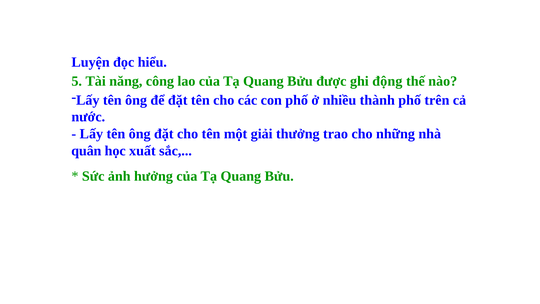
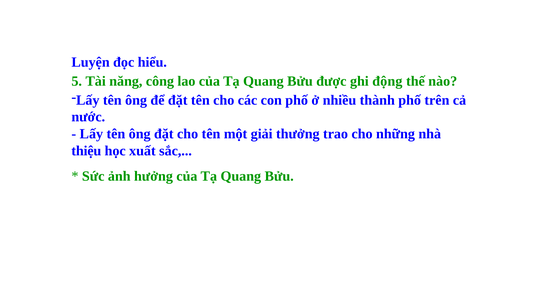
quân: quân -> thiệu (86, 151)
